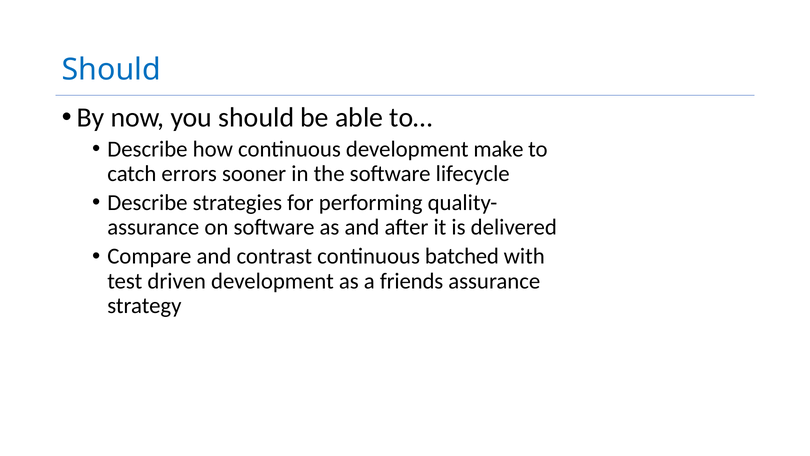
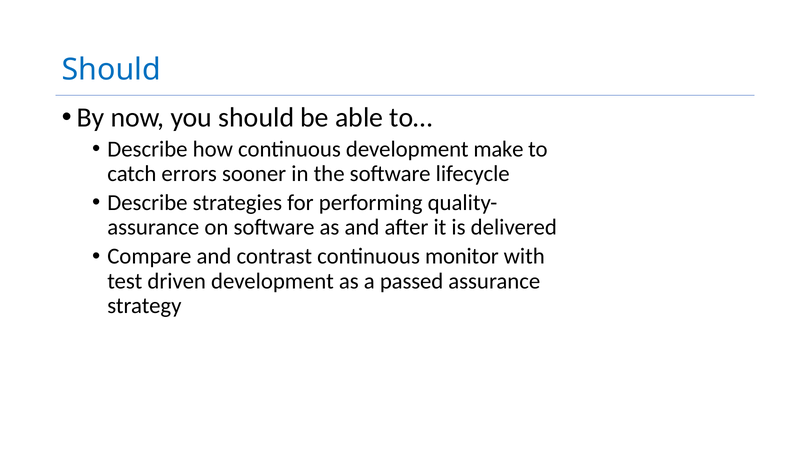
batched: batched -> monitor (462, 256)
friends: friends -> passed (412, 281)
